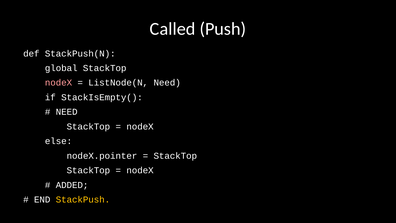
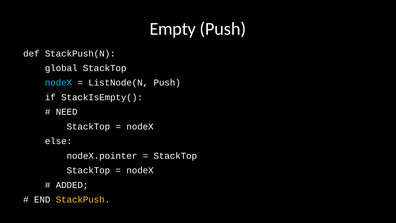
Called: Called -> Empty (173, 29)
nodeX colour: pink -> light blue (59, 83)
ListNode(N Need: Need -> Push (167, 83)
